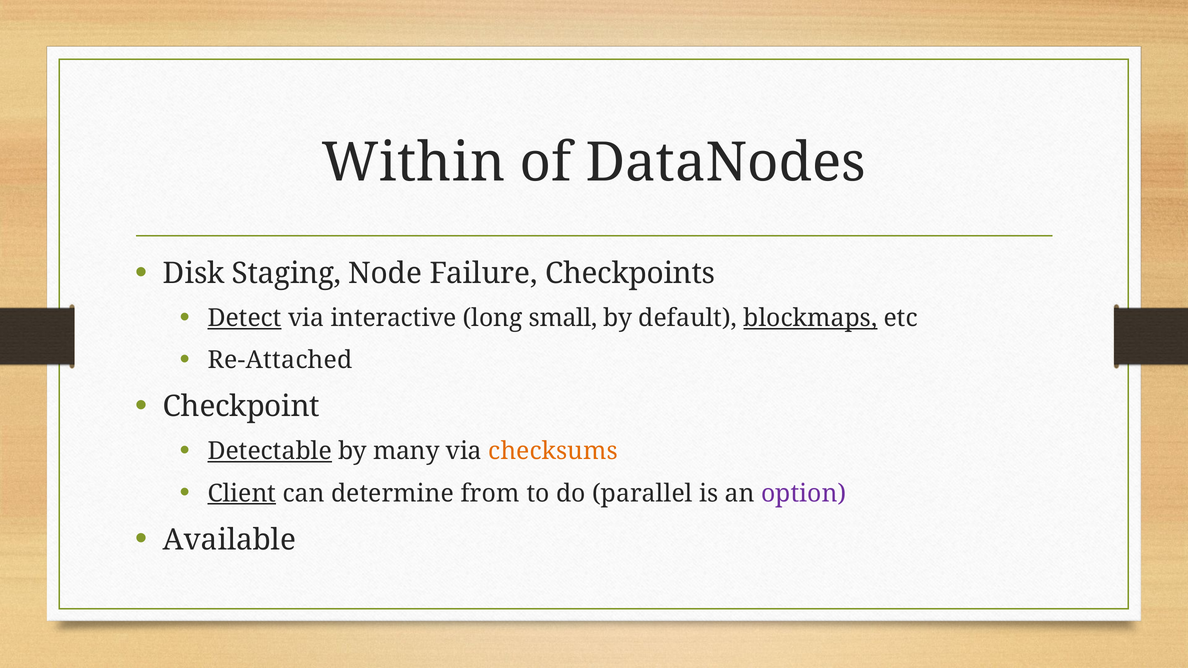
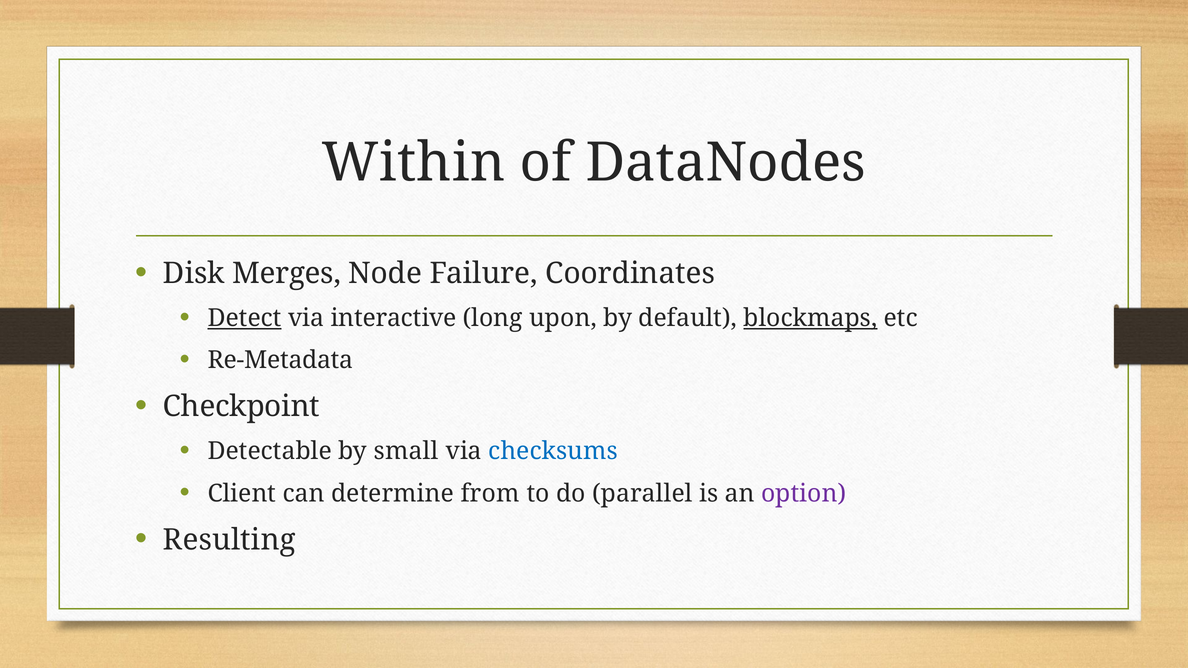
Staging: Staging -> Merges (287, 274)
Checkpoints: Checkpoints -> Coordinates (630, 274)
small: small -> upon (563, 318)
Re-Attached: Re-Attached -> Re-Metadata (280, 360)
Detectable underline: present -> none (270, 451)
many: many -> small (406, 451)
checksums colour: orange -> blue (553, 451)
Client underline: present -> none (242, 494)
Available: Available -> Resulting (229, 540)
